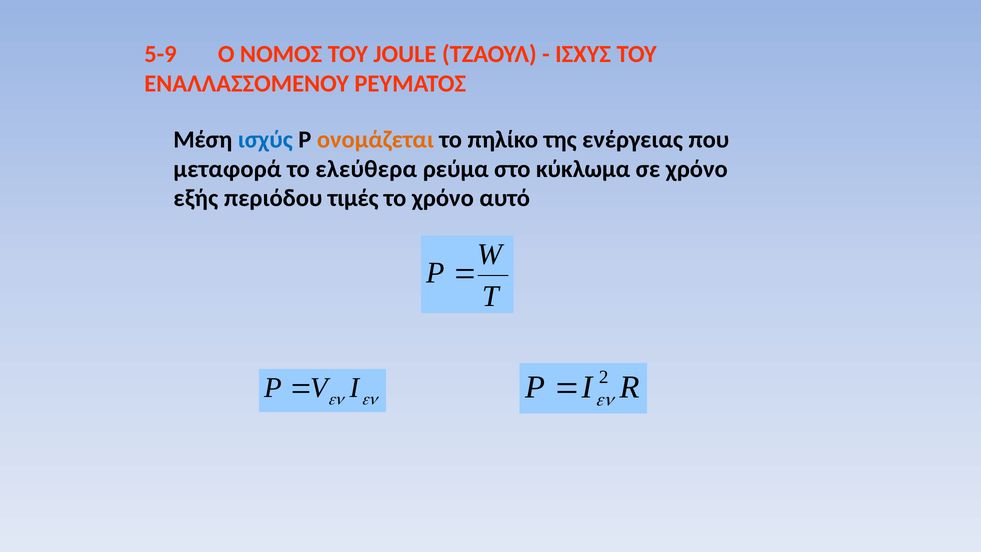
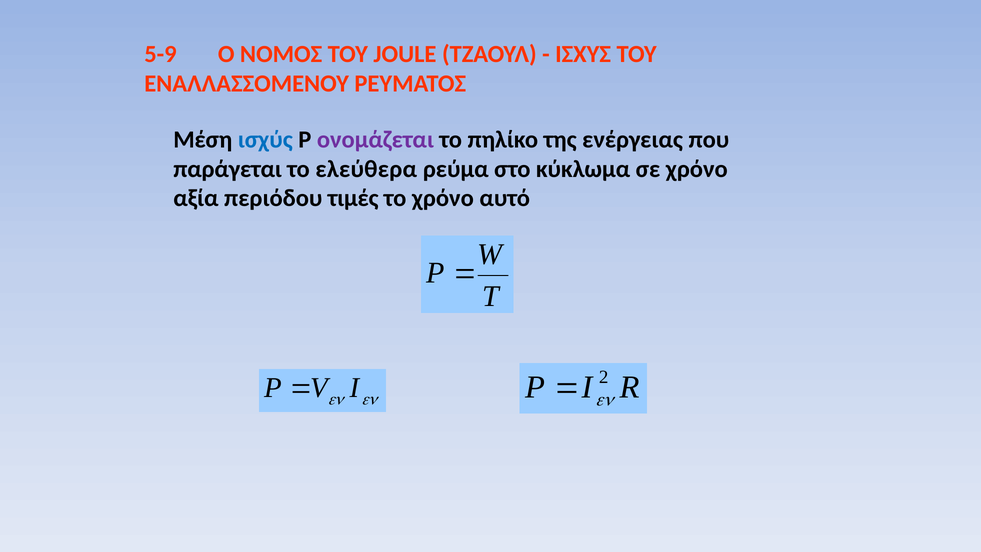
ονομάζεται colour: orange -> purple (375, 139)
μεταφορά: μεταφορά -> παράγεται (228, 169)
εξής: εξής -> αξία (196, 198)
